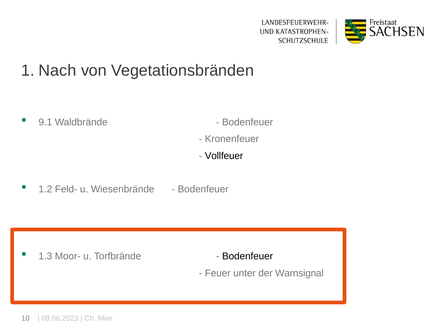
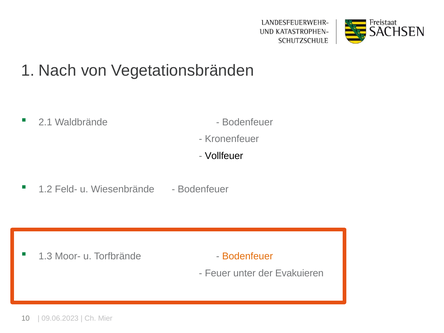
9.1: 9.1 -> 2.1 (45, 122)
Bodenfeuer colour: black -> orange (248, 256)
Warnsignal: Warnsignal -> Evakuieren (299, 273)
